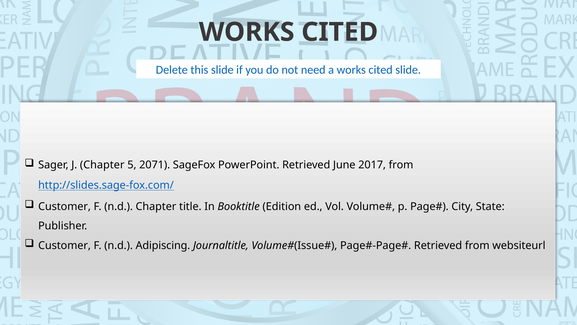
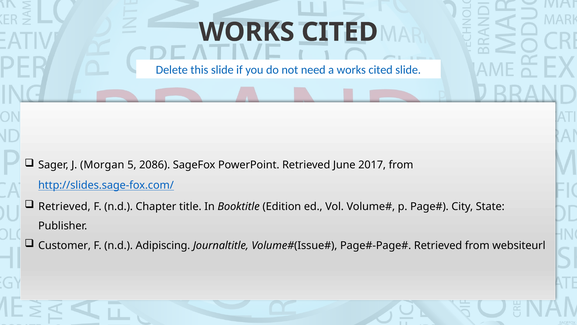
J Chapter: Chapter -> Morgan (102, 165)
2071: 2071 -> 2086 (155, 165)
Customer: Customer -> Retrieved (64, 206)
